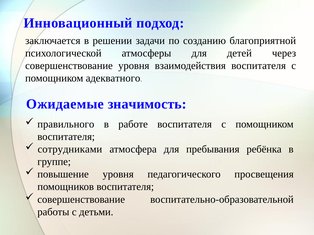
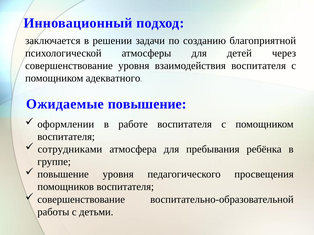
Ожидаемые значимость: значимость -> повышение (147, 104)
правильного: правильного -> оформлении (66, 124)
